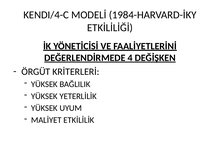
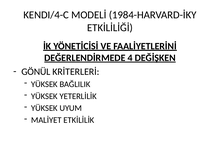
ÖRGÜT: ÖRGÜT -> GÖNÜL (36, 72)
